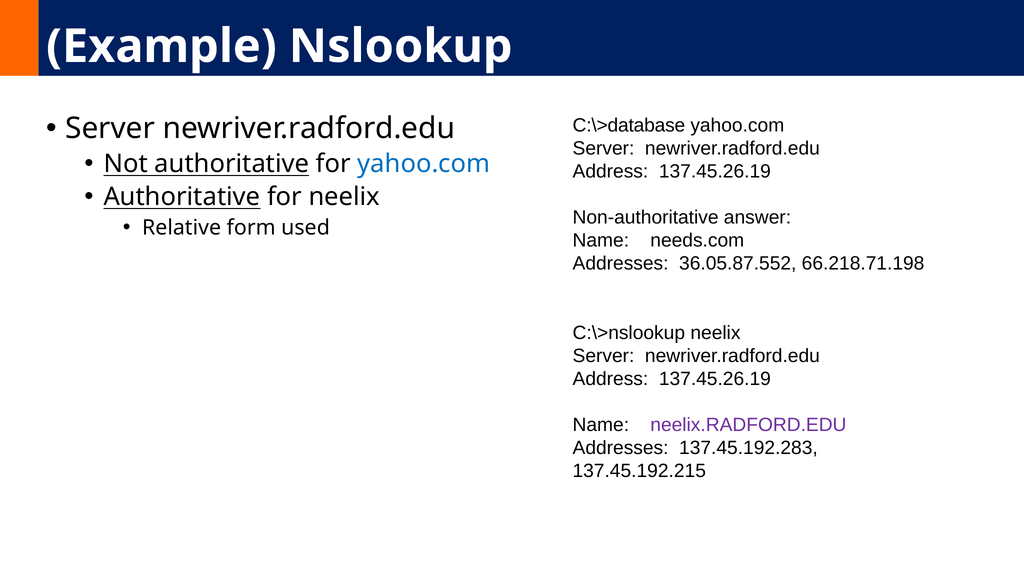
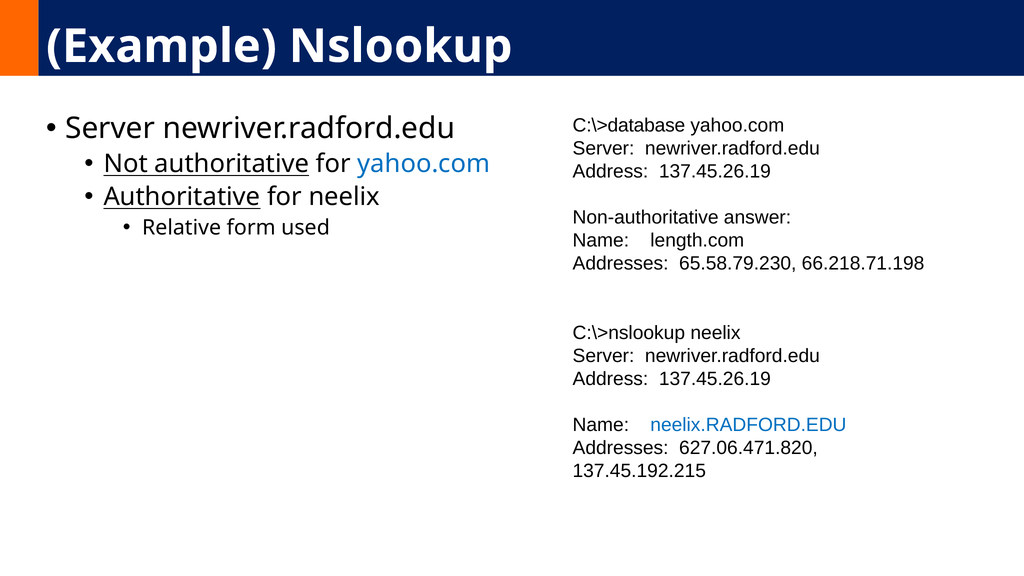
needs.com: needs.com -> length.com (697, 241)
36.05.87.552: 36.05.87.552 -> 65.58.79.230 (738, 264)
neelix.RADFORD.EDU colour: purple -> blue (748, 425)
137.45.192.283: 137.45.192.283 -> 627.06.471.820 (748, 448)
